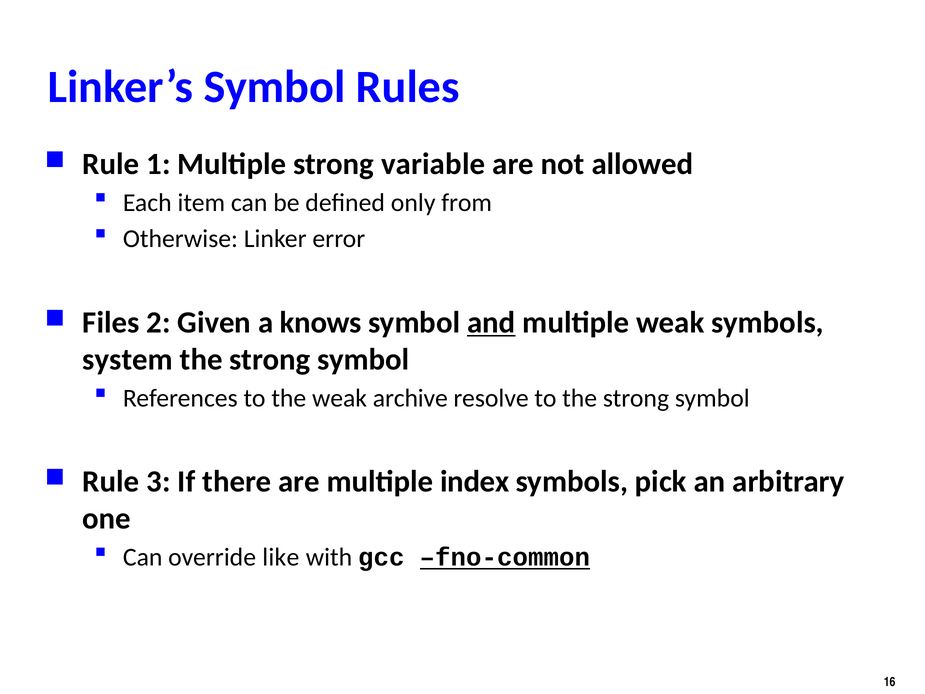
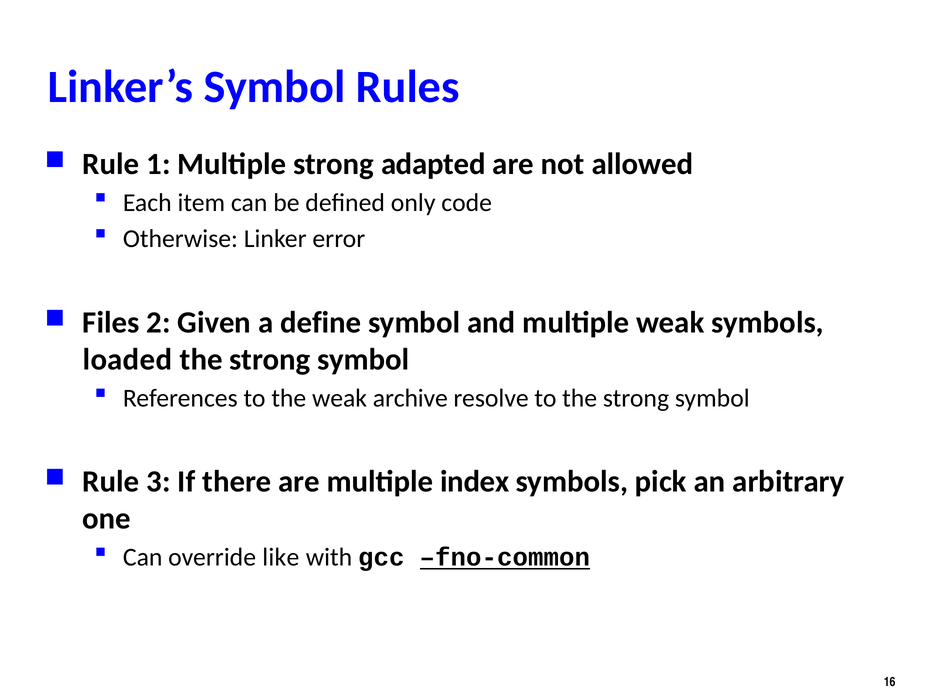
variable: variable -> adapted (433, 164)
from: from -> code (467, 203)
knows: knows -> define (321, 322)
and underline: present -> none (491, 322)
system: system -> loaded (127, 359)
